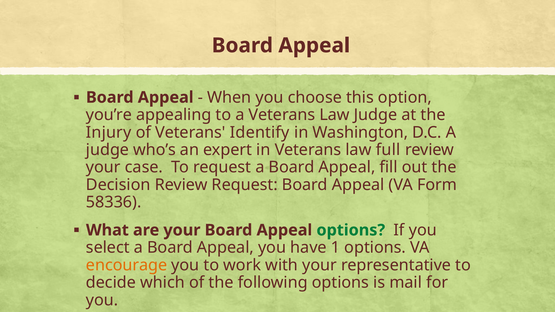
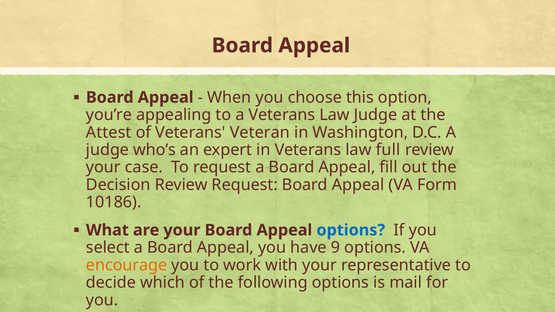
Injury: Injury -> Attest (109, 132)
Identify: Identify -> Veteran (260, 132)
58336: 58336 -> 10186 (114, 202)
options colour: green -> blue (351, 230)
1: 1 -> 9 (336, 248)
